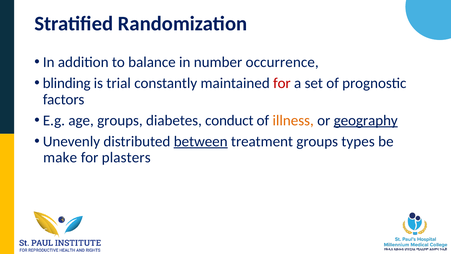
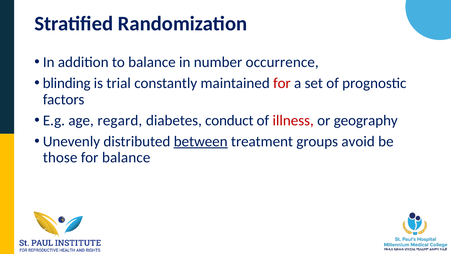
age groups: groups -> regard (120, 120)
illness colour: orange -> red (293, 120)
geography underline: present -> none (366, 120)
types: types -> avoid (358, 141)
make: make -> those (60, 157)
for plasters: plasters -> balance (126, 157)
